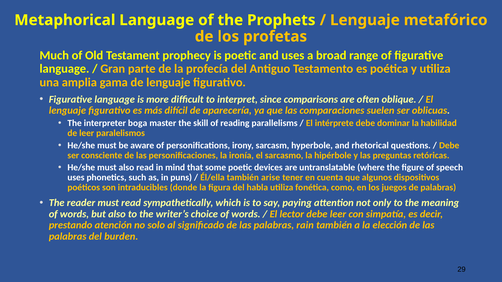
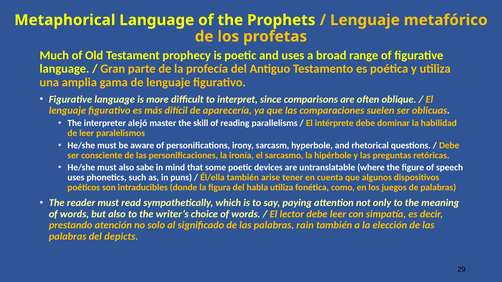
boga: boga -> alejó (138, 123)
also read: read -> sabe (145, 168)
burden: burden -> depicts (121, 237)
